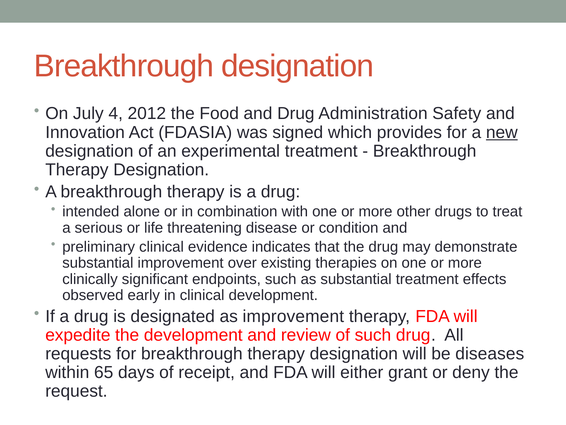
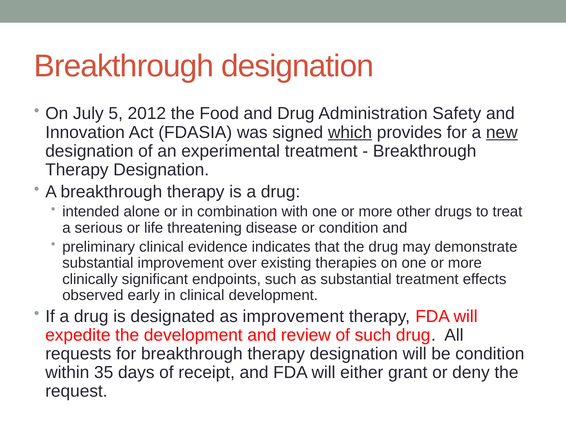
4: 4 -> 5 (116, 113)
which underline: none -> present (350, 132)
be diseases: diseases -> condition (490, 353)
65: 65 -> 35 (104, 372)
